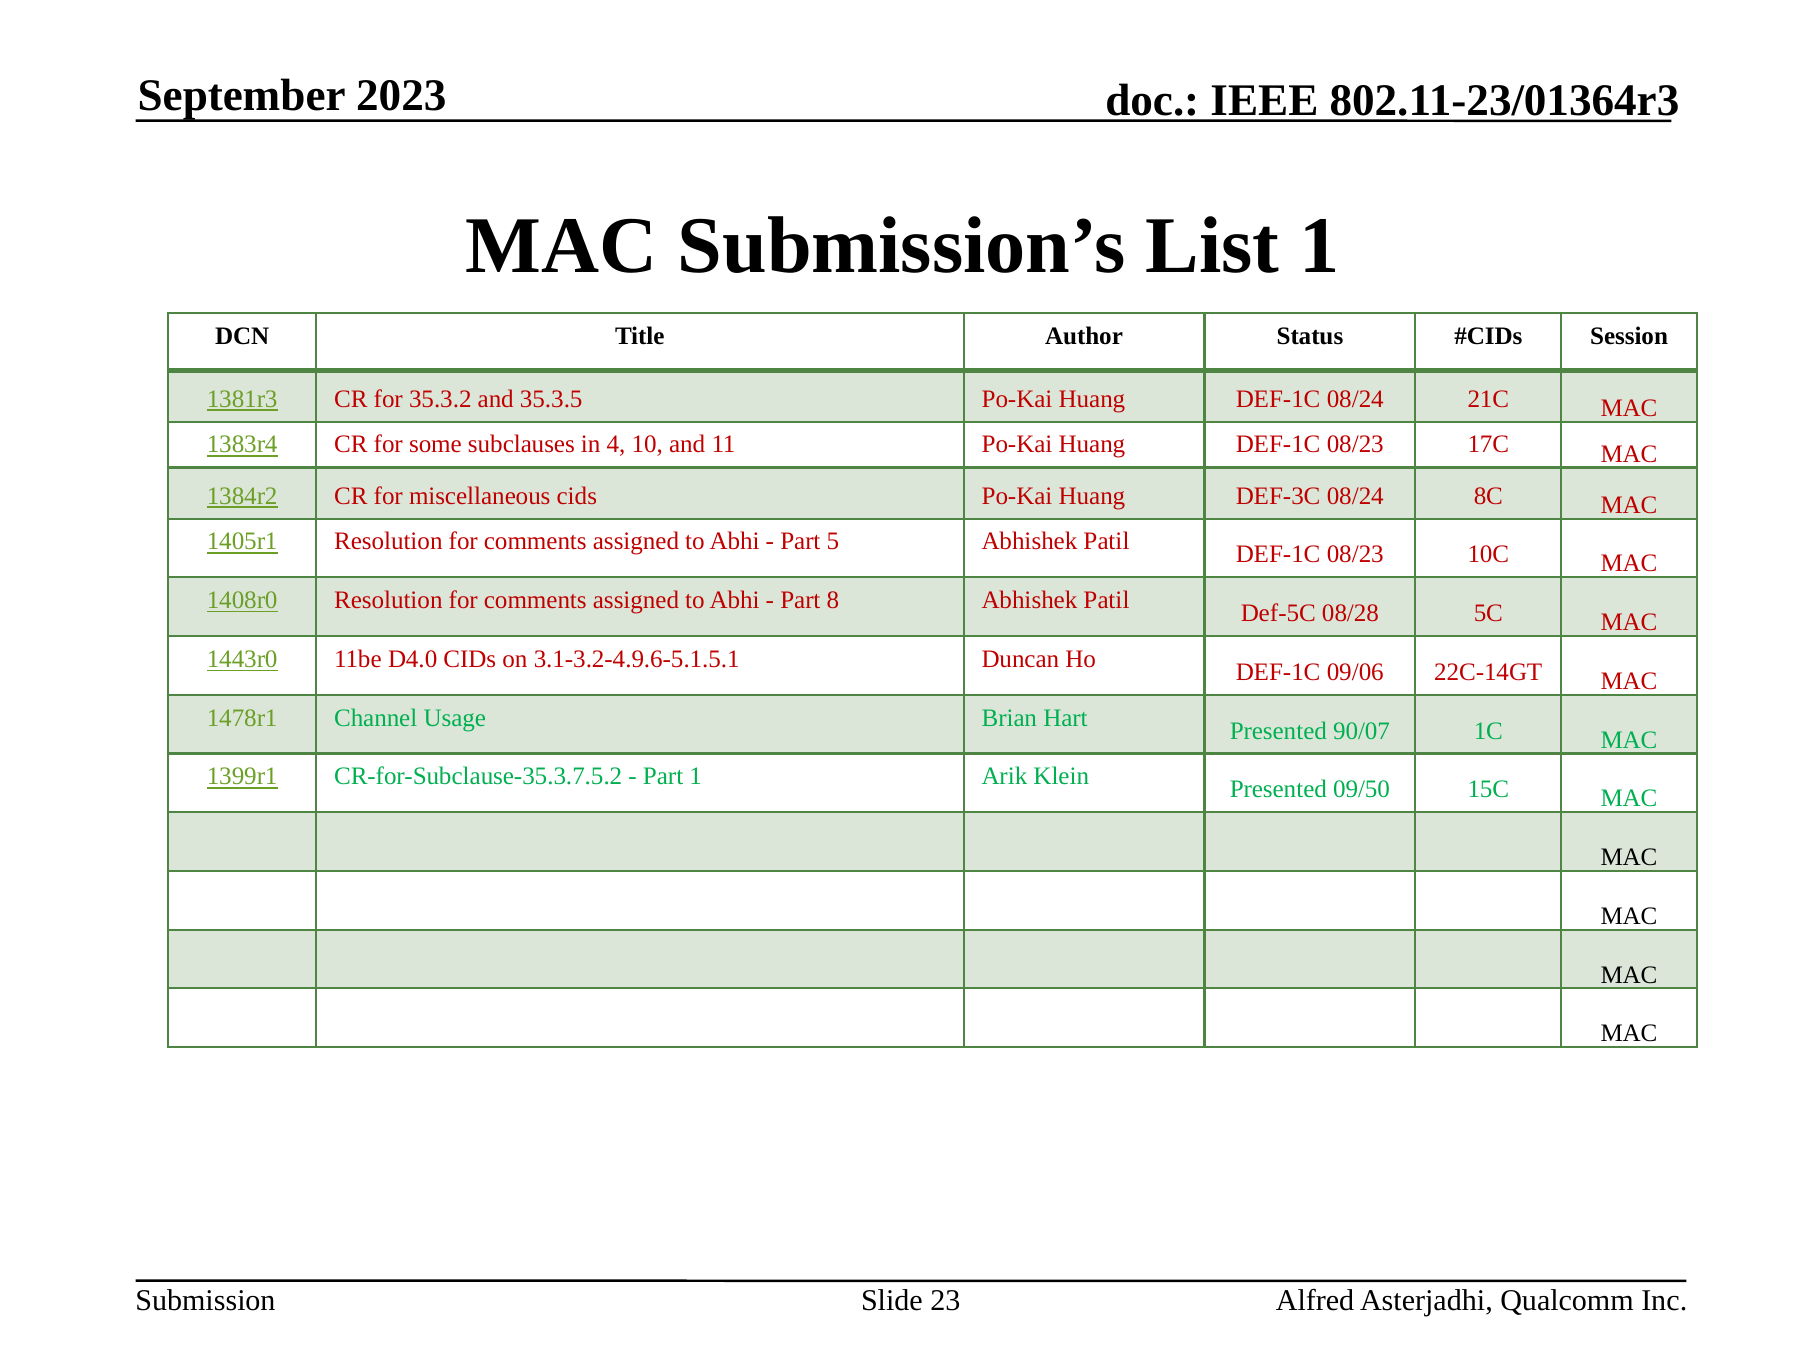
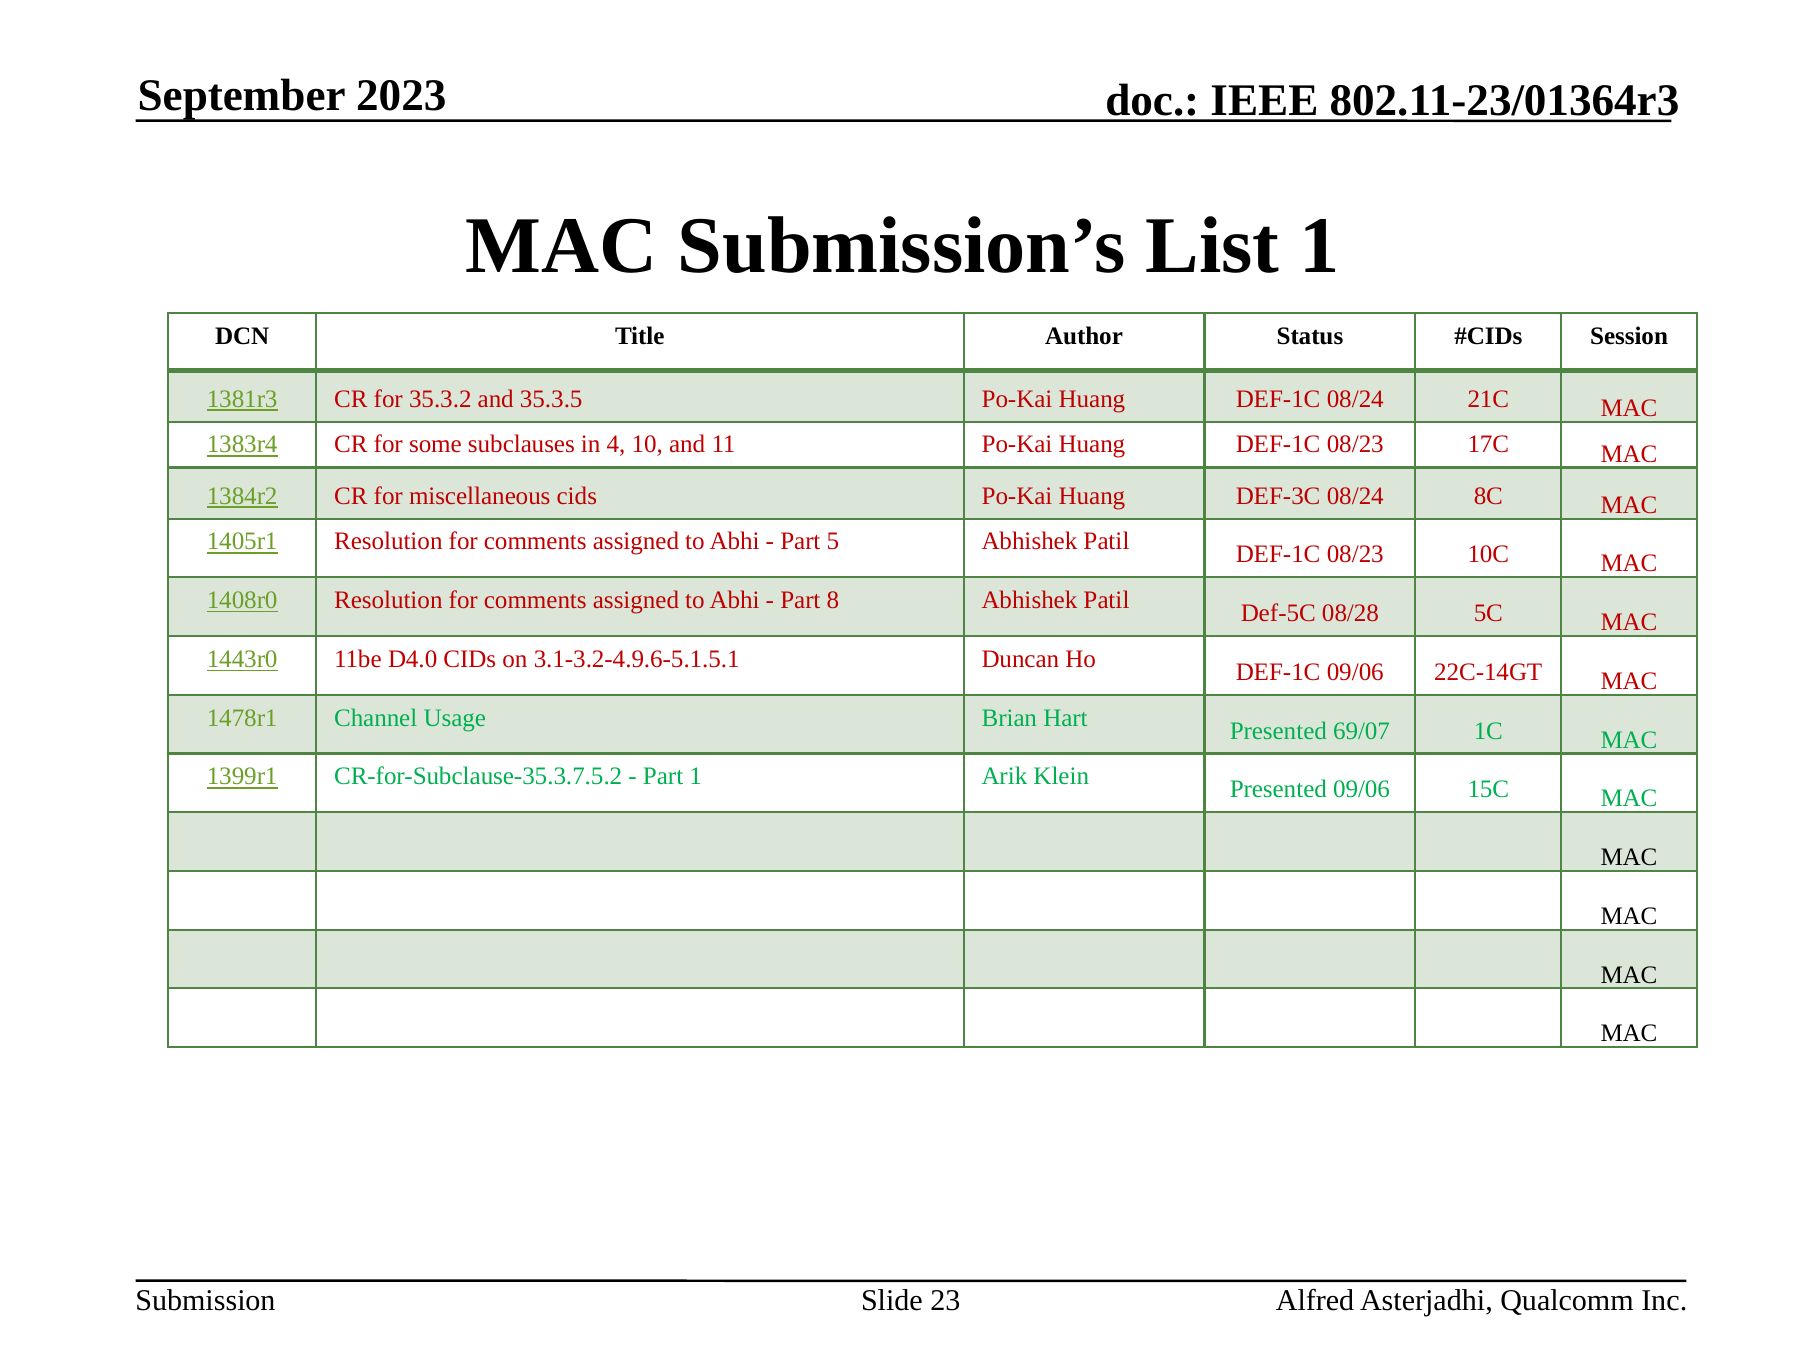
90/07: 90/07 -> 69/07 (1361, 730)
Presented 09/50: 09/50 -> 09/06 (1361, 789)
